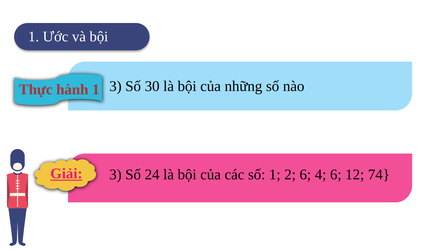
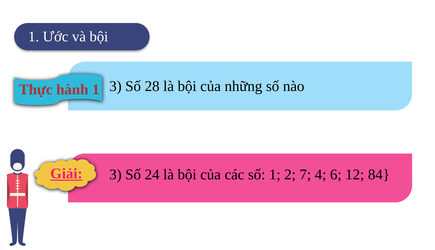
30: 30 -> 28 (152, 86)
2 6: 6 -> 7 (305, 174)
74: 74 -> 84 (379, 174)
